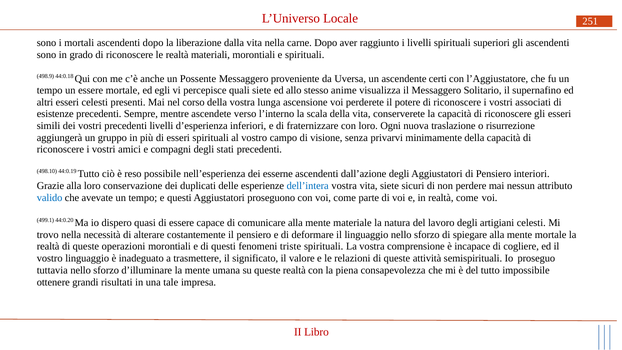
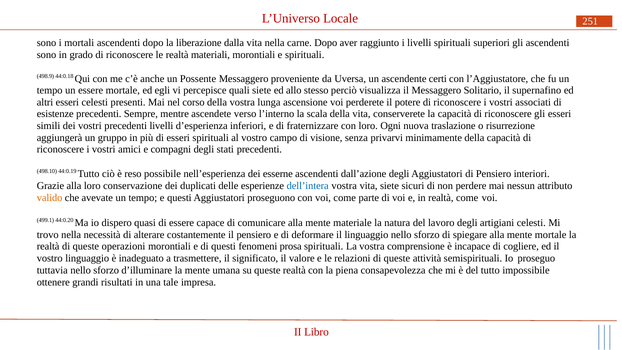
anime: anime -> perciò (344, 90)
valido colour: blue -> orange (50, 198)
triste: triste -> prosa (291, 247)
